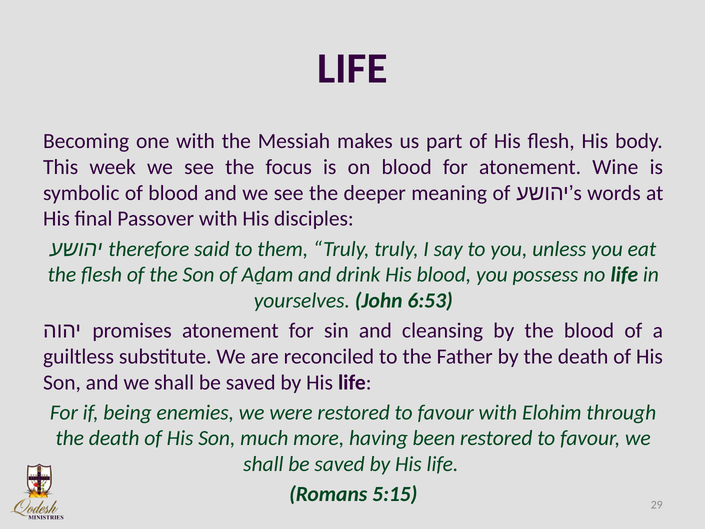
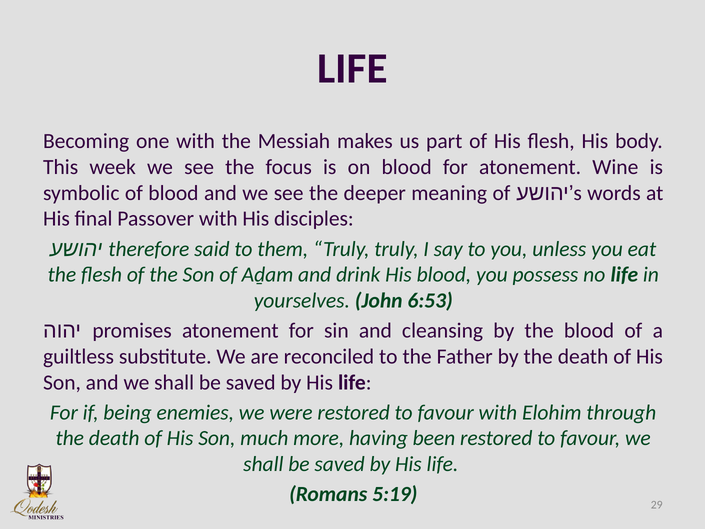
5:15: 5:15 -> 5:19 (395, 494)
